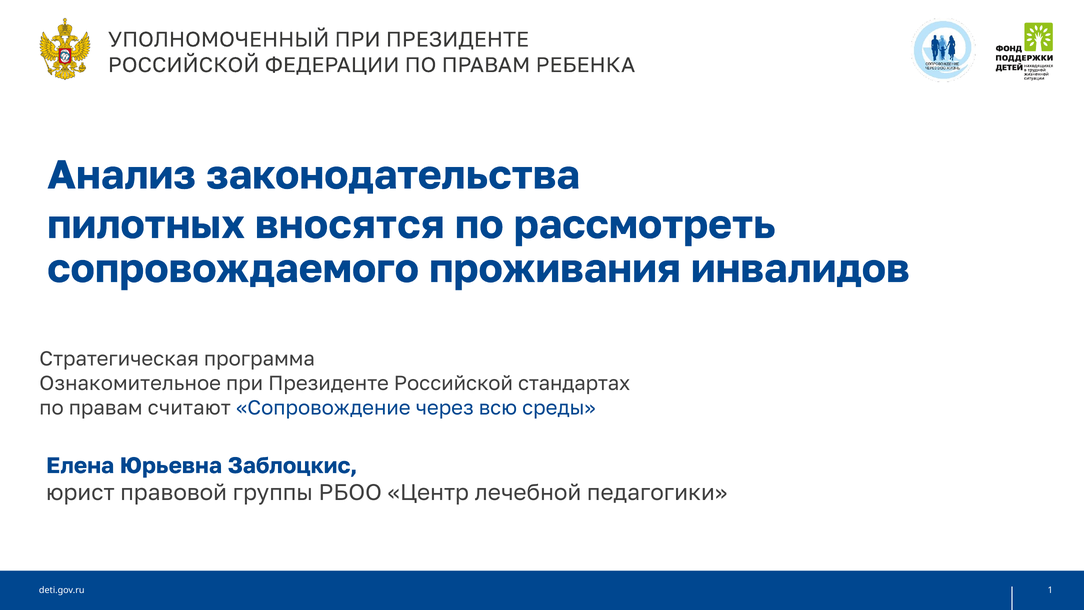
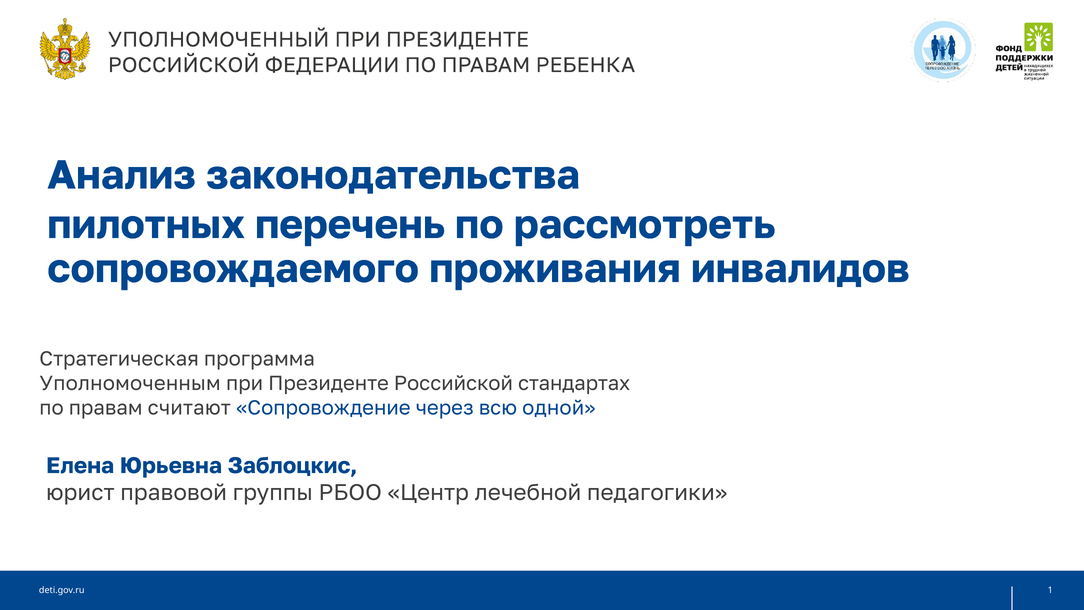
вносятся: вносятся -> перечень (350, 225)
Ознакомительное: Ознакомительное -> Уполномоченным (130, 383)
среды: среды -> одной (559, 408)
